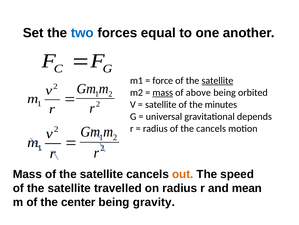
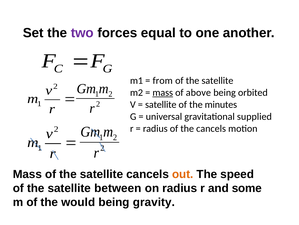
two colour: blue -> purple (82, 33)
force: force -> from (163, 80)
satellite underline: present -> none (217, 80)
depends: depends -> supplied (254, 116)
travelled: travelled -> between (118, 188)
mean: mean -> some (247, 188)
center: center -> would (78, 202)
